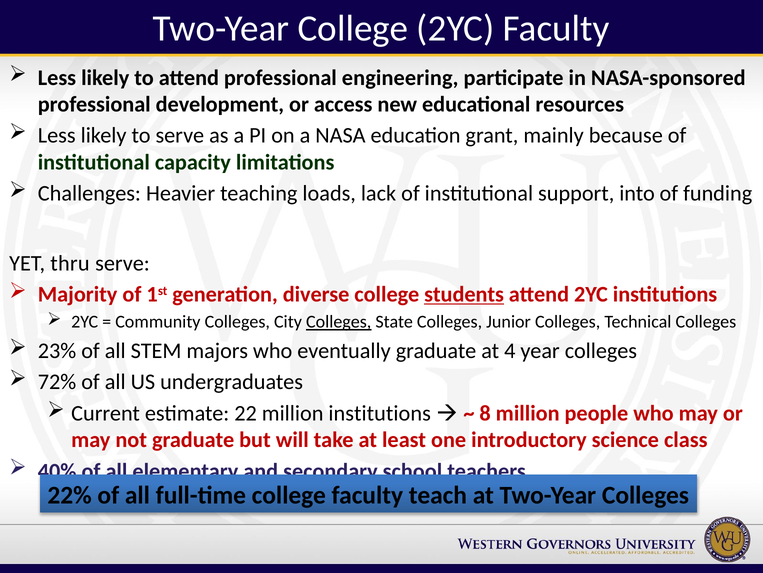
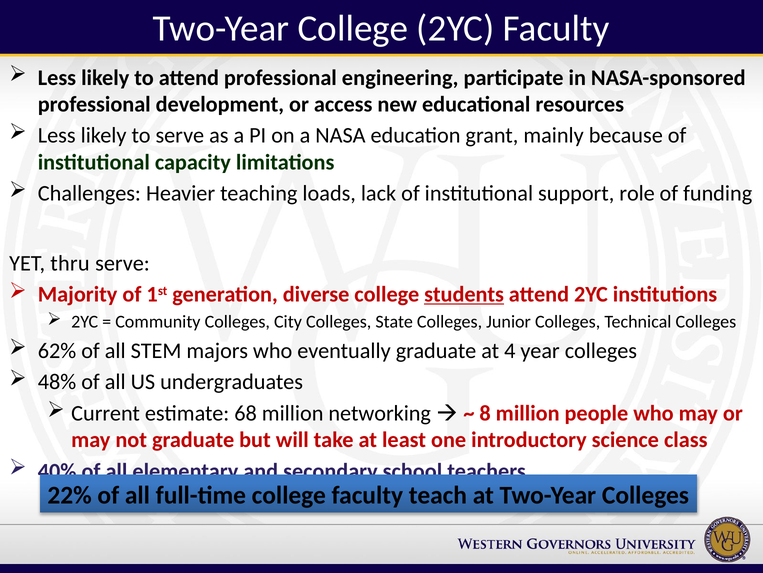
into: into -> role (637, 193)
Colleges underline: present -> none (339, 322)
23%: 23% -> 62% (57, 350)
72%: 72% -> 48% (57, 382)
22: 22 -> 68 (246, 413)
million institutions: institutions -> networking (380, 413)
